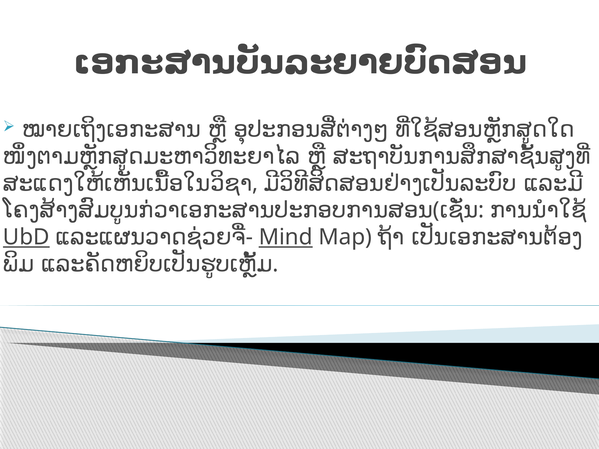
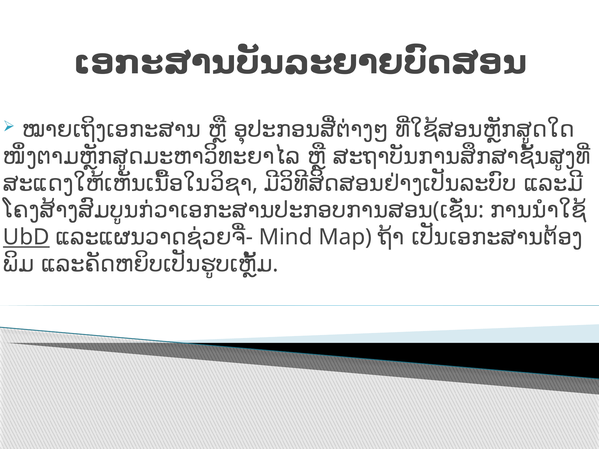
Mind underline: present -> none (286, 237)
